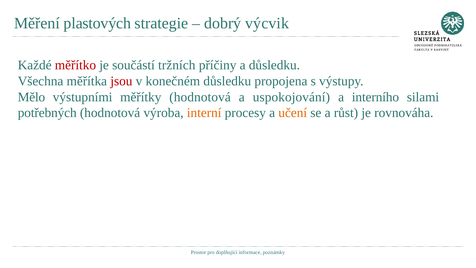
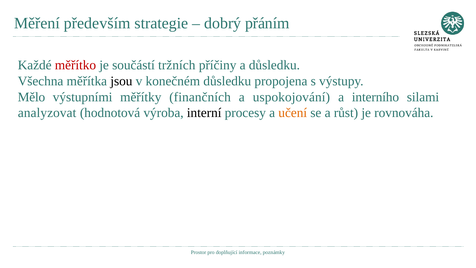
plastových: plastových -> především (97, 23)
výcvik: výcvik -> přáním (267, 23)
jsou colour: red -> black (121, 81)
měřítky hodnotová: hodnotová -> finančních (200, 97)
potřebných: potřebných -> analyzovat (47, 113)
interní colour: orange -> black (204, 113)
